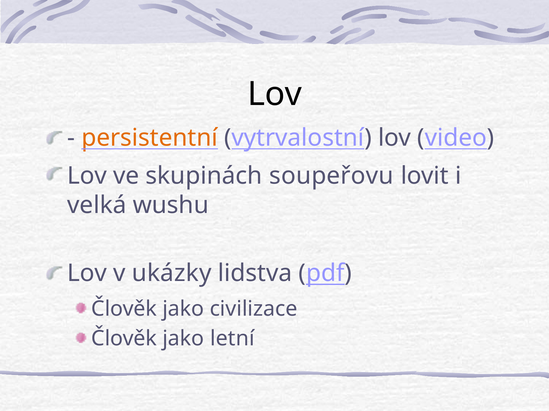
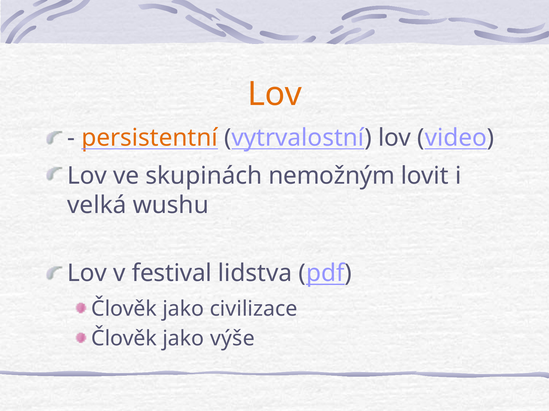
Lov colour: black -> orange (275, 94)
soupeřovu: soupeřovu -> nemožným (332, 176)
ukázky: ukázky -> festival (172, 274)
letní: letní -> výše (232, 339)
